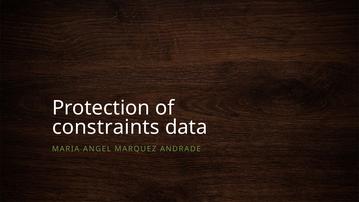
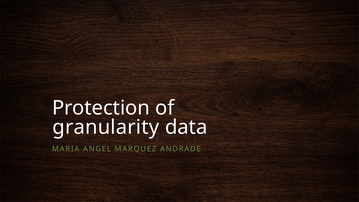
constraints: constraints -> granularity (106, 127)
